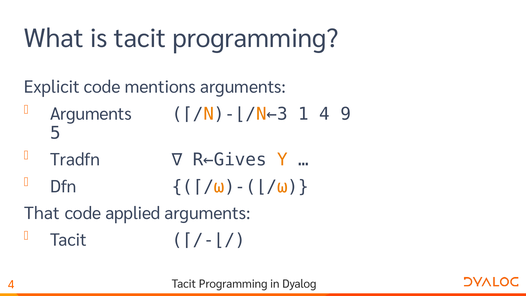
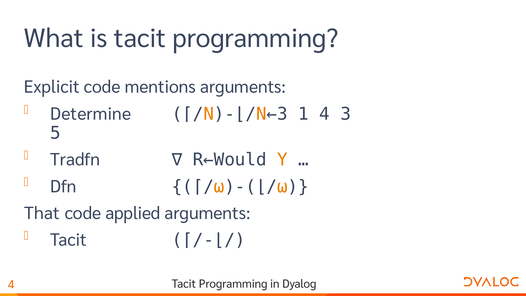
Arguments: Arguments -> Determine (91, 114)
9: 9 -> 3 (346, 114)
R←Gives: R←Gives -> R←Would (230, 160)
